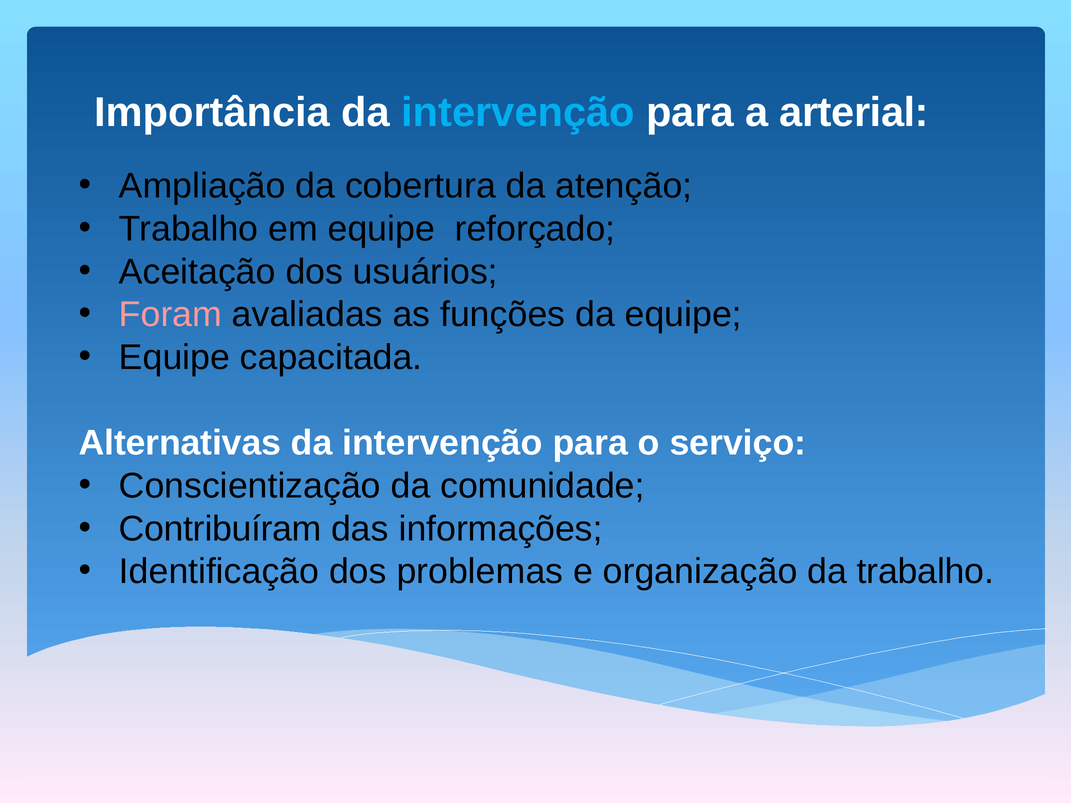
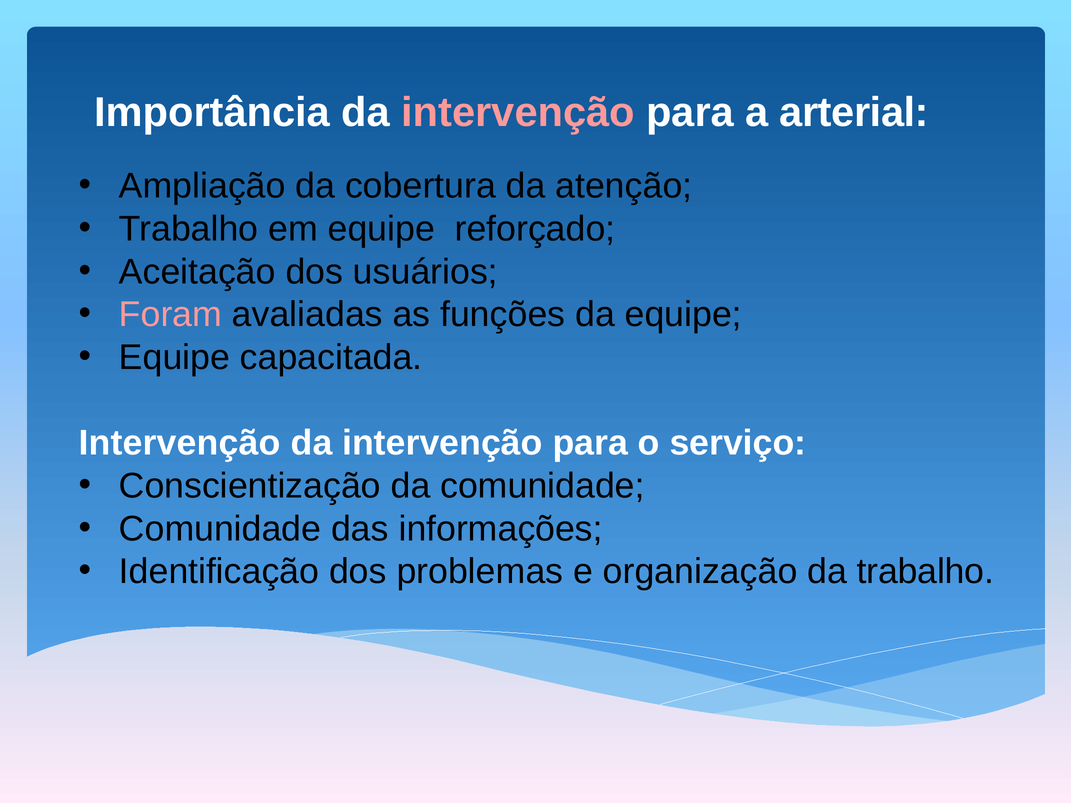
intervenção colour: light blue -> pink (518, 112)
Alternativas: Alternativas -> Intervenção (180, 443)
Contribuíram: Contribuíram -> Comunidade (220, 529)
